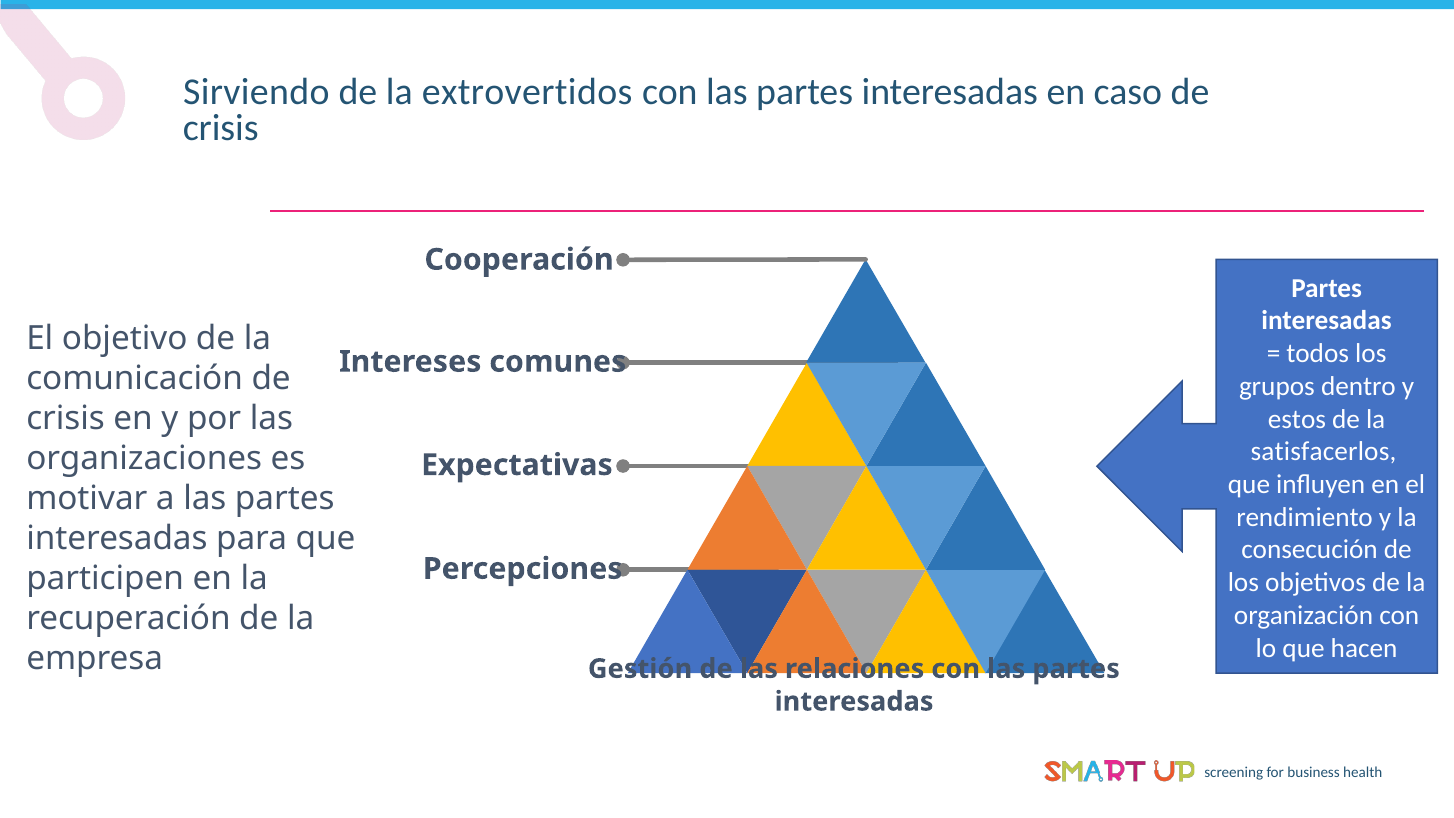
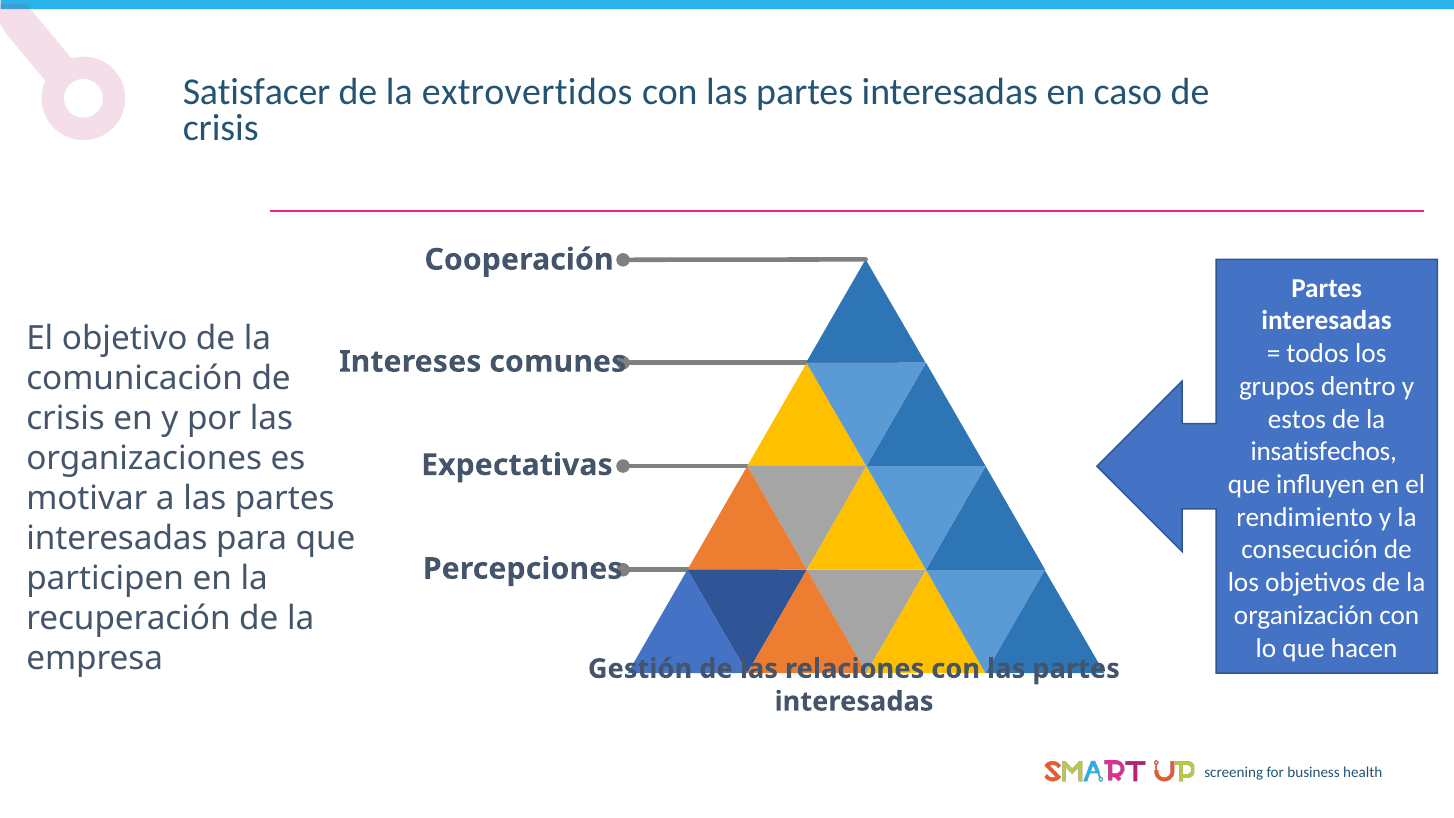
Sirviendo: Sirviendo -> Satisfacer (257, 92)
satisfacerlos: satisfacerlos -> insatisfechos (1324, 452)
